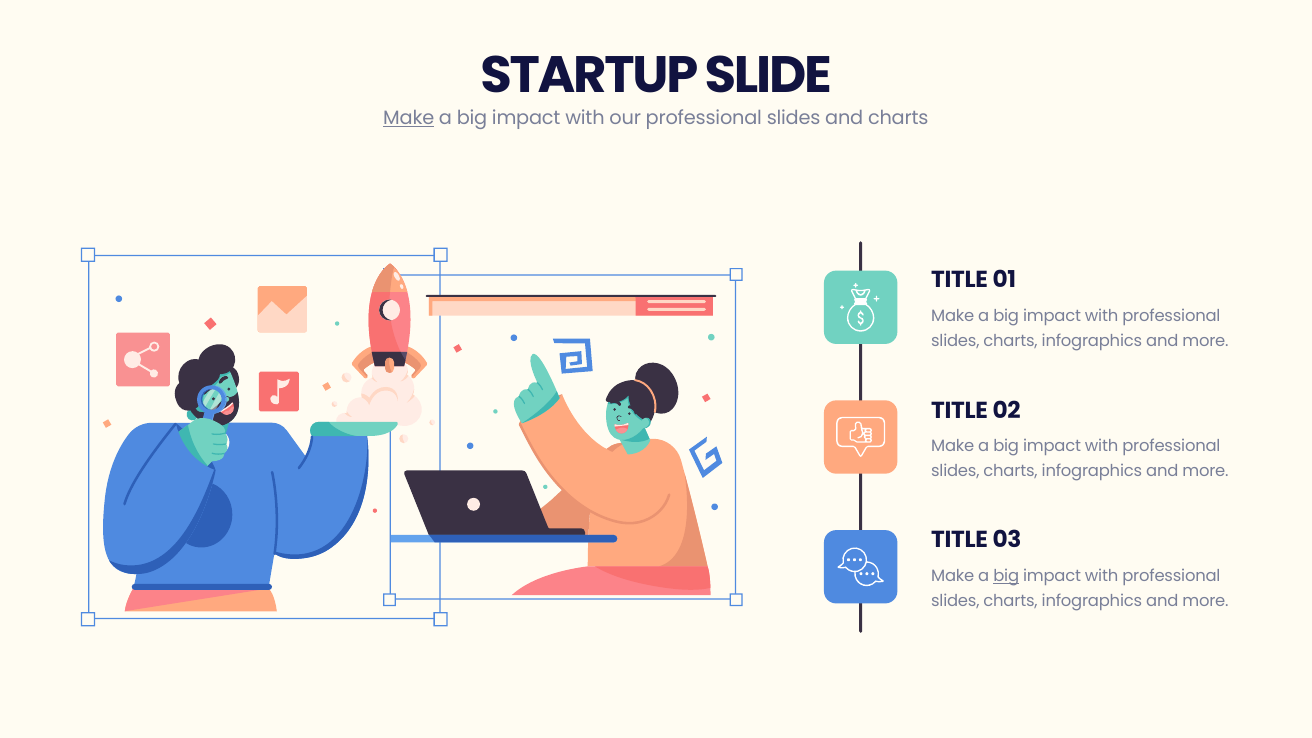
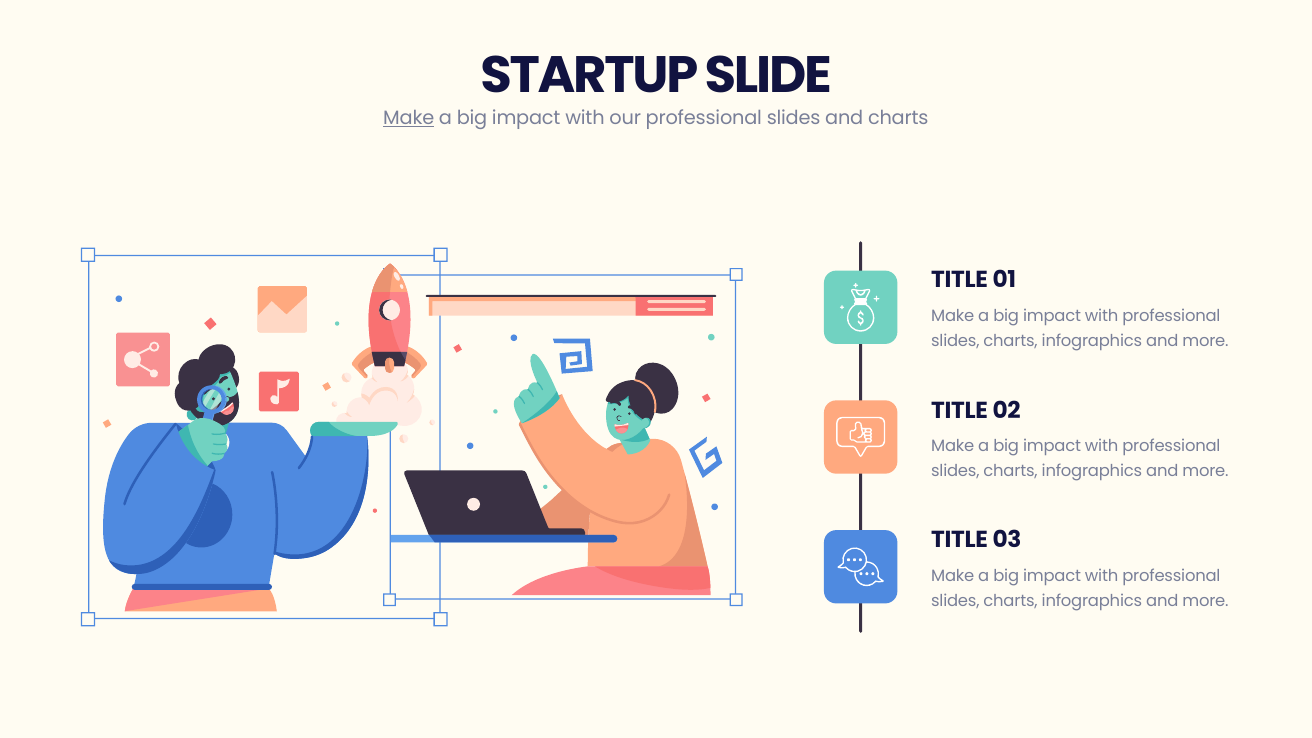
big underline: present -> none (1006, 577)
